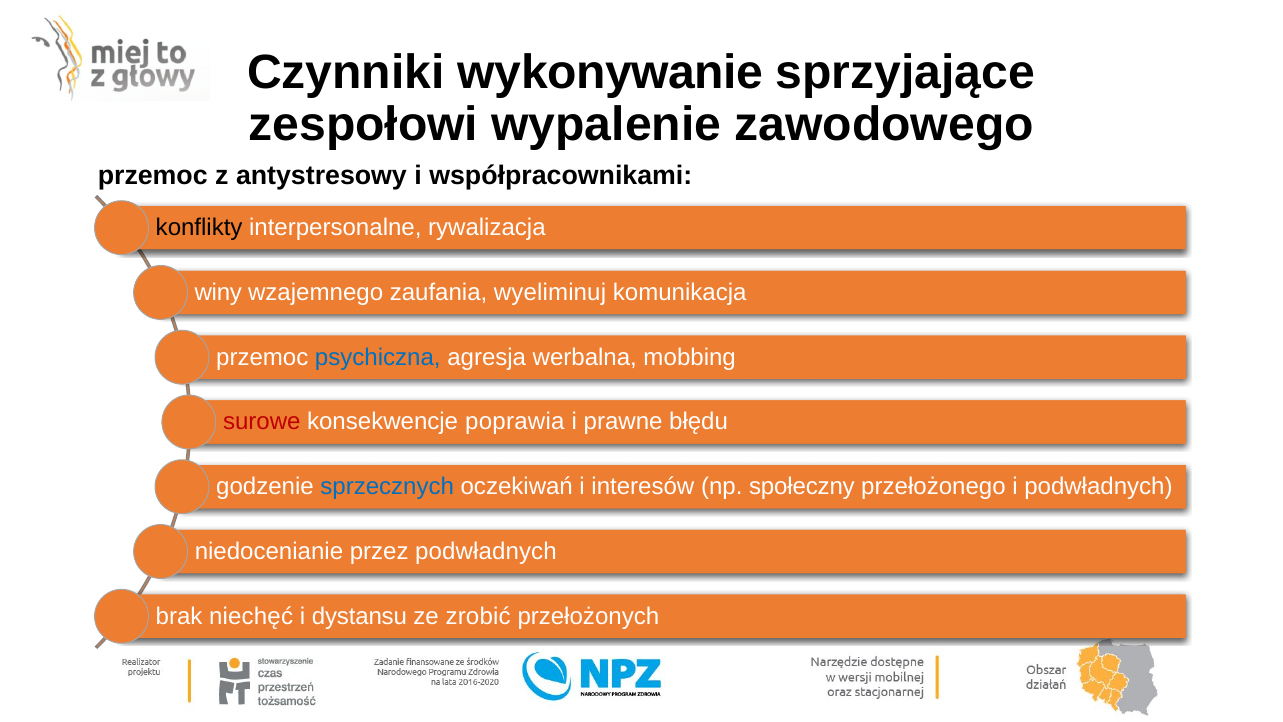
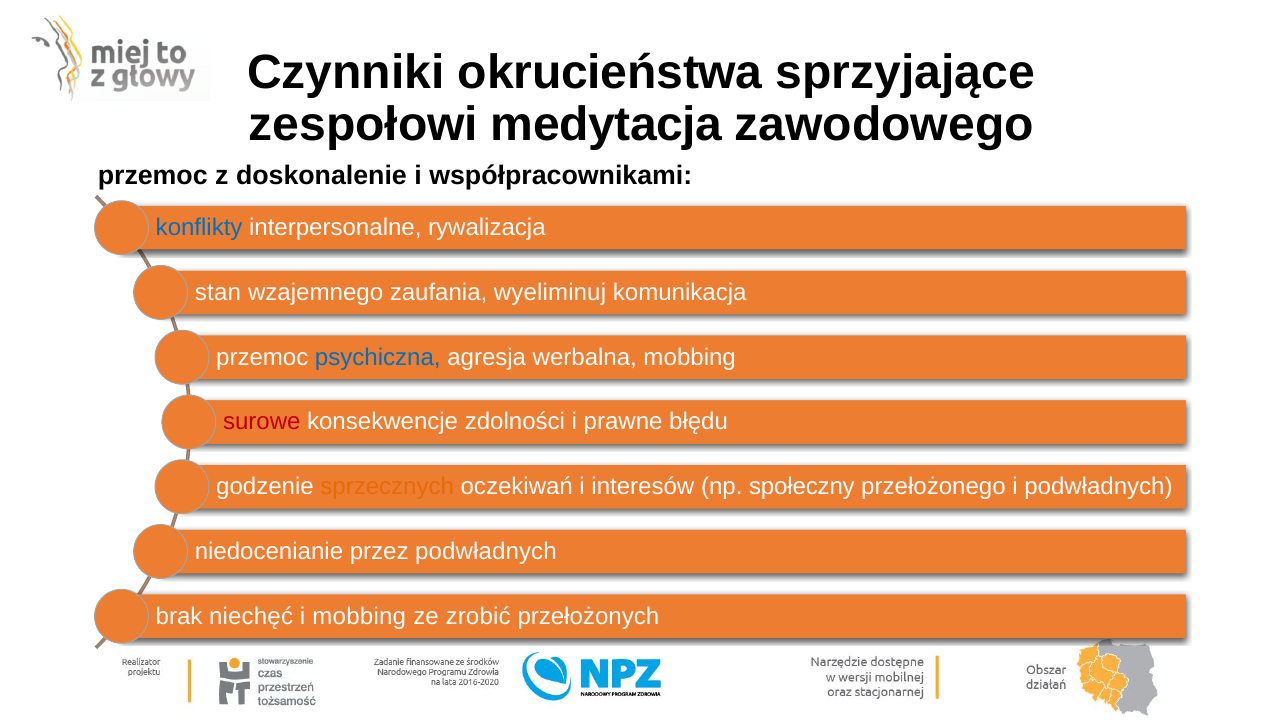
wykonywanie: wykonywanie -> okrucieństwa (610, 72)
wypalenie: wypalenie -> medytacja (607, 124)
antystresowy: antystresowy -> doskonalenie (321, 175)
konflikty colour: black -> blue (199, 227)
winy: winy -> stan (218, 292)
poprawia: poprawia -> zdolności (515, 422)
sprzecznych colour: blue -> orange (387, 486)
i dystansu: dystansu -> mobbing (359, 616)
